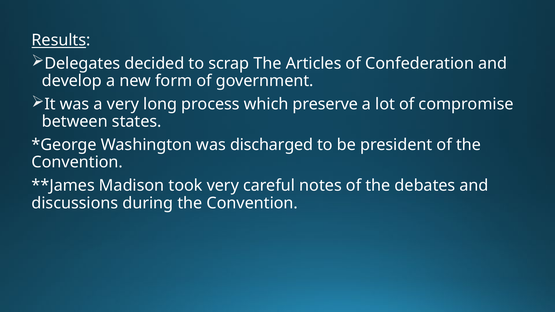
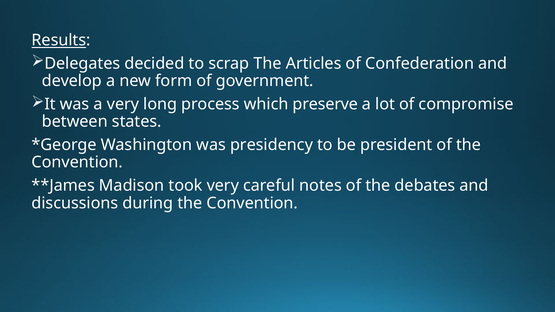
discharged: discharged -> presidency (271, 145)
